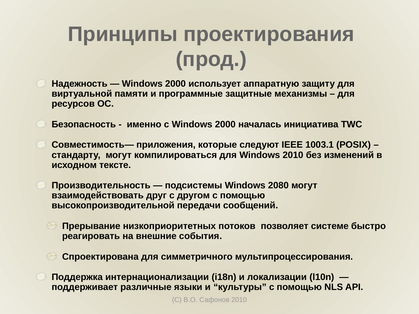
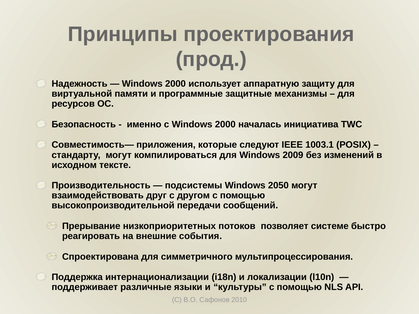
Windows 2010: 2010 -> 2009 (293, 155)
2080: 2080 -> 2050 (278, 186)
